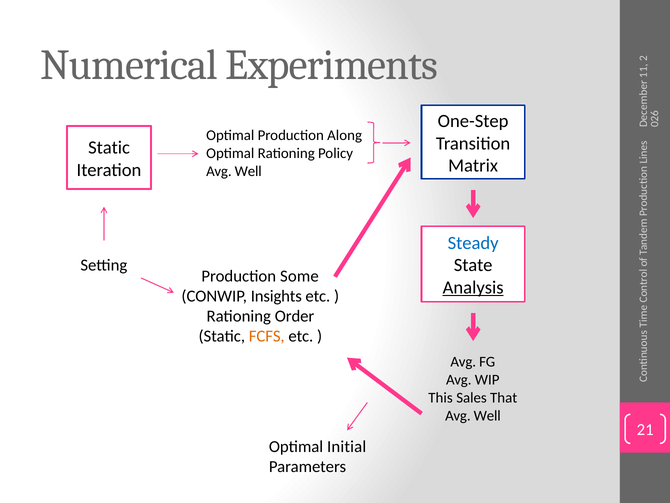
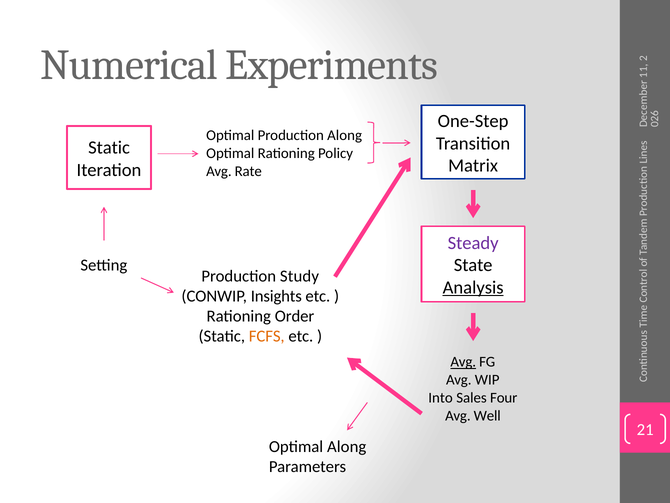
Well: Well -> Rate (248, 171)
Steady colour: blue -> purple (473, 243)
Some: Some -> Study (299, 276)
Avg underline: none -> present (463, 362)
This: This -> Into (441, 397)
That: That -> Four (504, 397)
Optimal Initial: Initial -> Along (347, 446)
